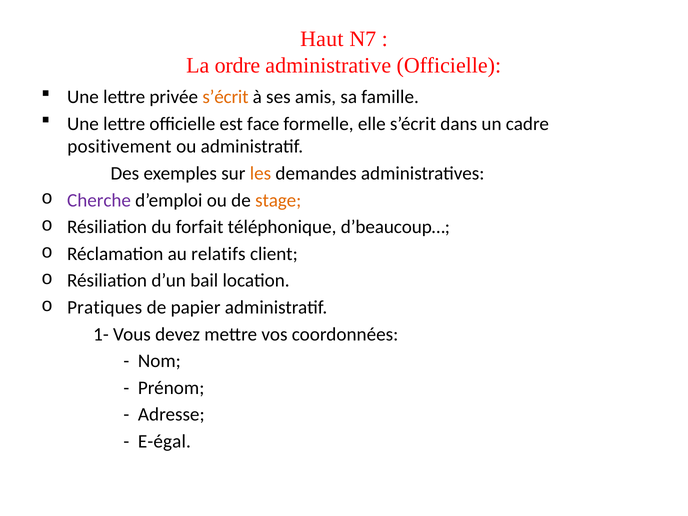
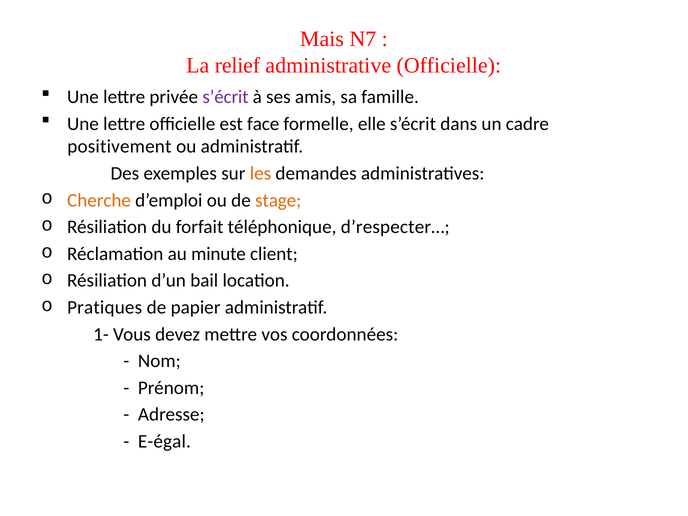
Haut: Haut -> Mais (322, 39)
ordre: ordre -> relief (237, 65)
s’écrit colour: orange -> purple (225, 97)
Cherche colour: purple -> orange (99, 200)
d’beaucoup…: d’beaucoup… -> d’respecter… (395, 227)
relatifs: relatifs -> minute (219, 254)
